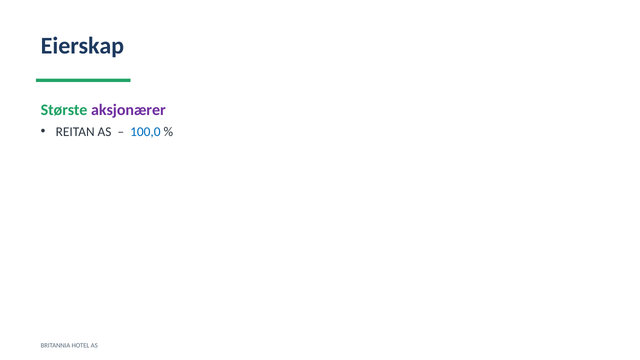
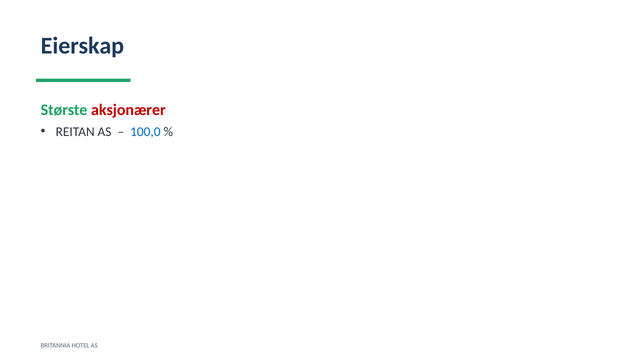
aksjonærer colour: purple -> red (128, 110)
